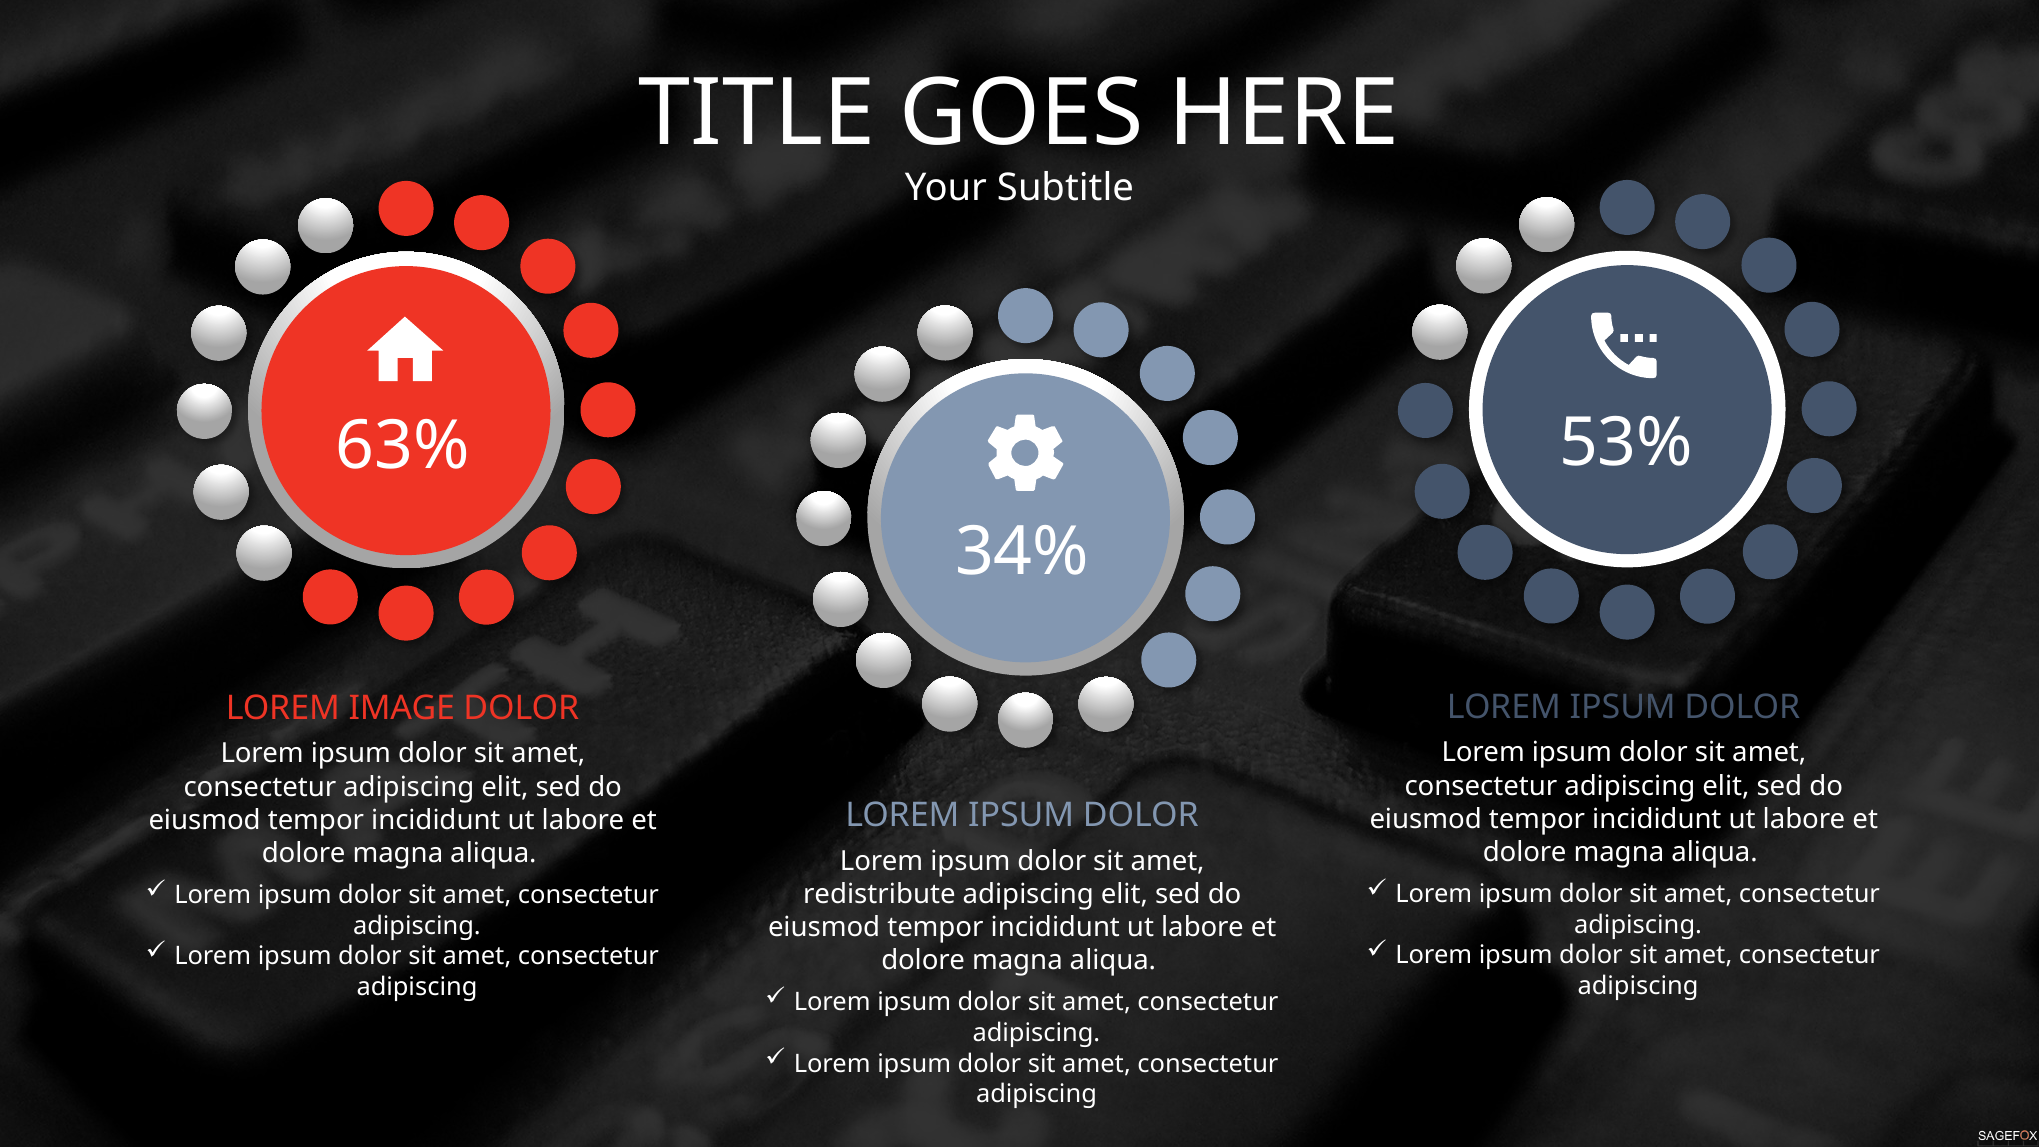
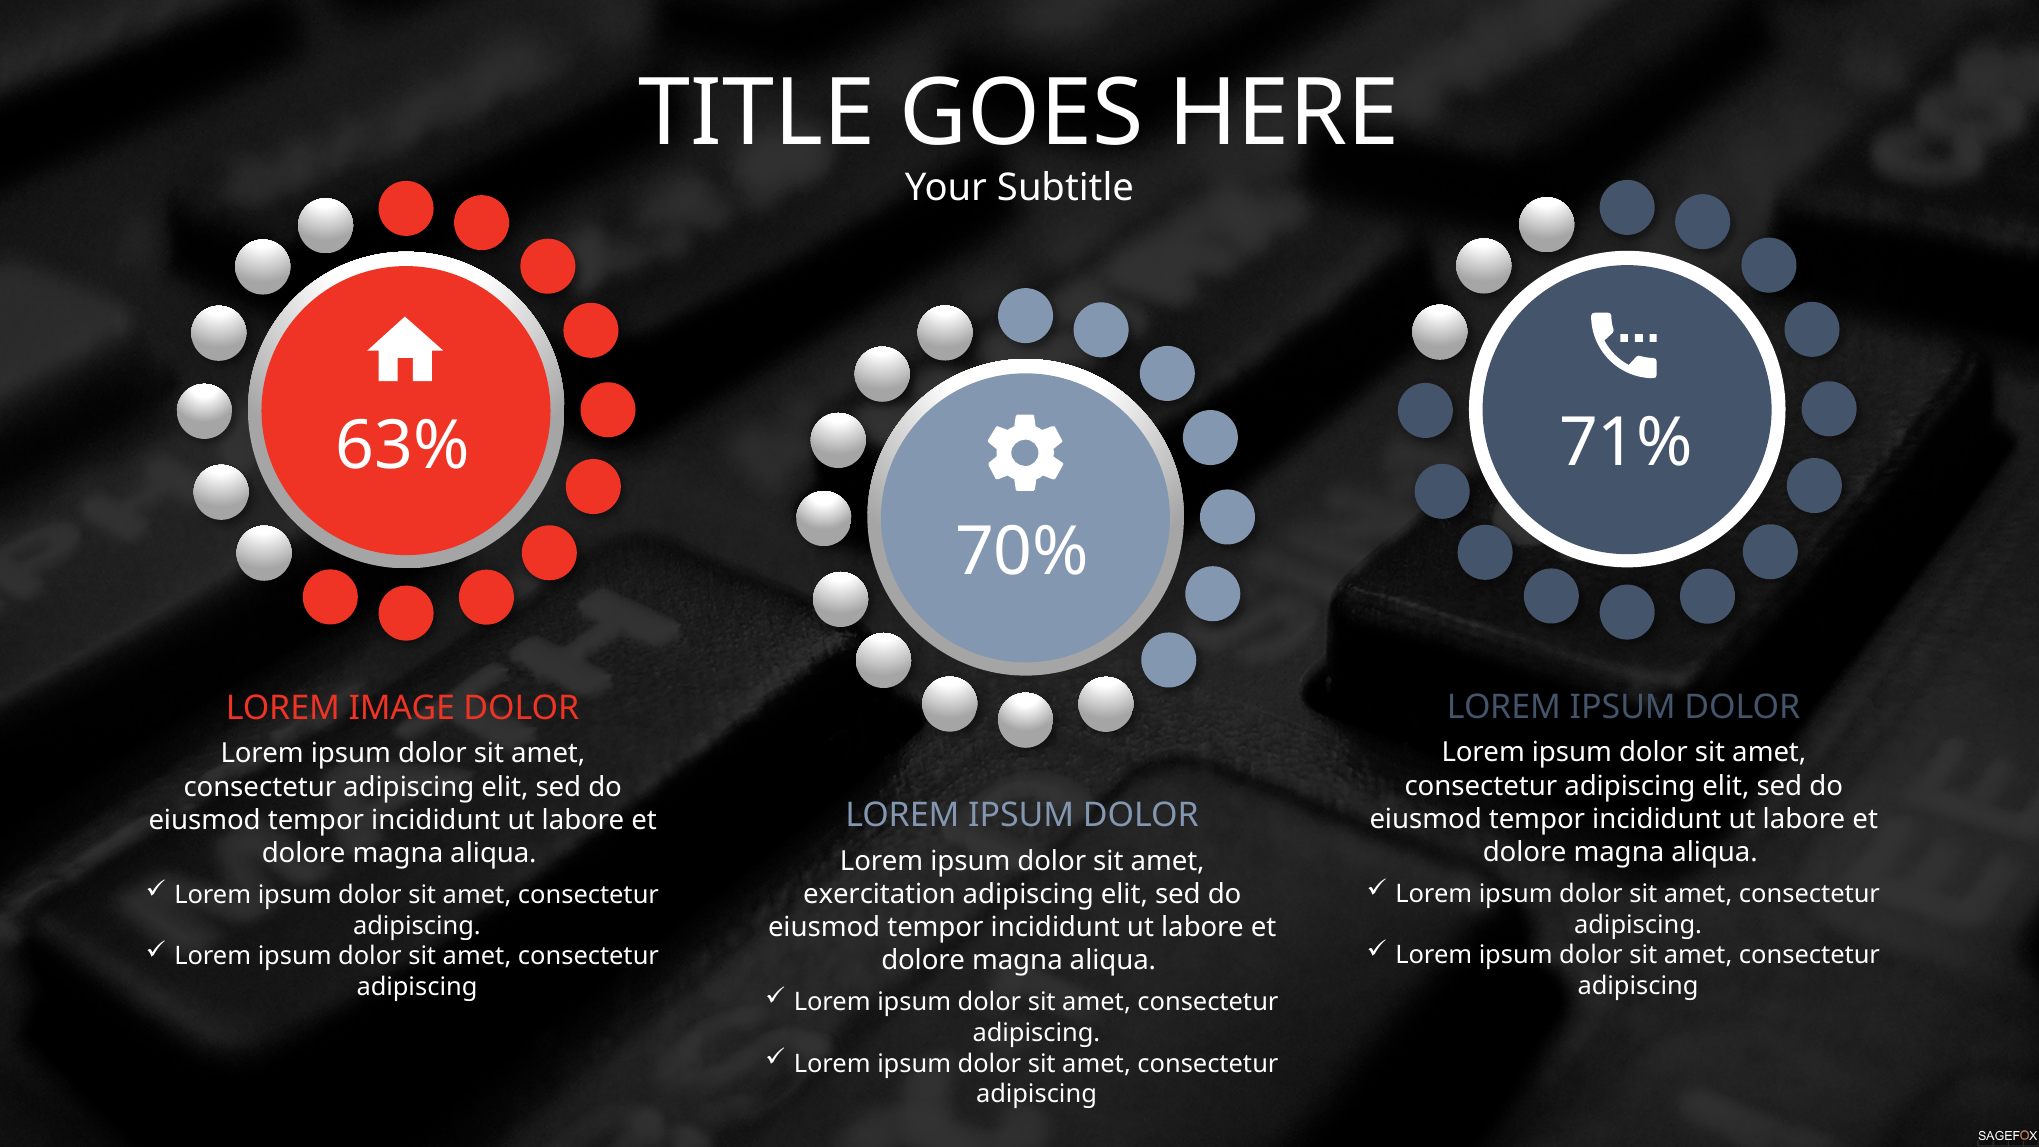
53%: 53% -> 71% (1626, 443)
34%: 34% -> 70% (1022, 552)
redistribute: redistribute -> exercitation (879, 894)
